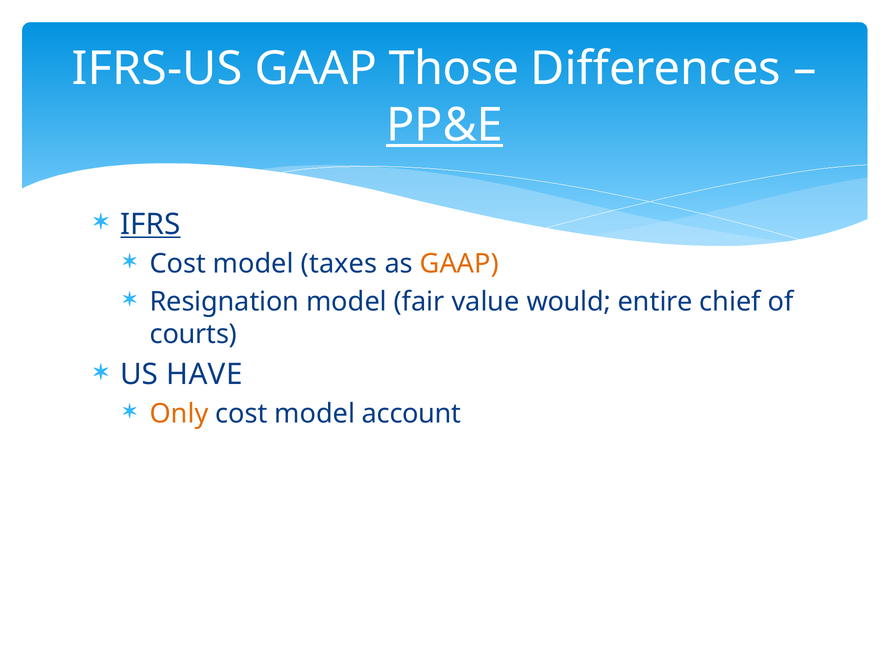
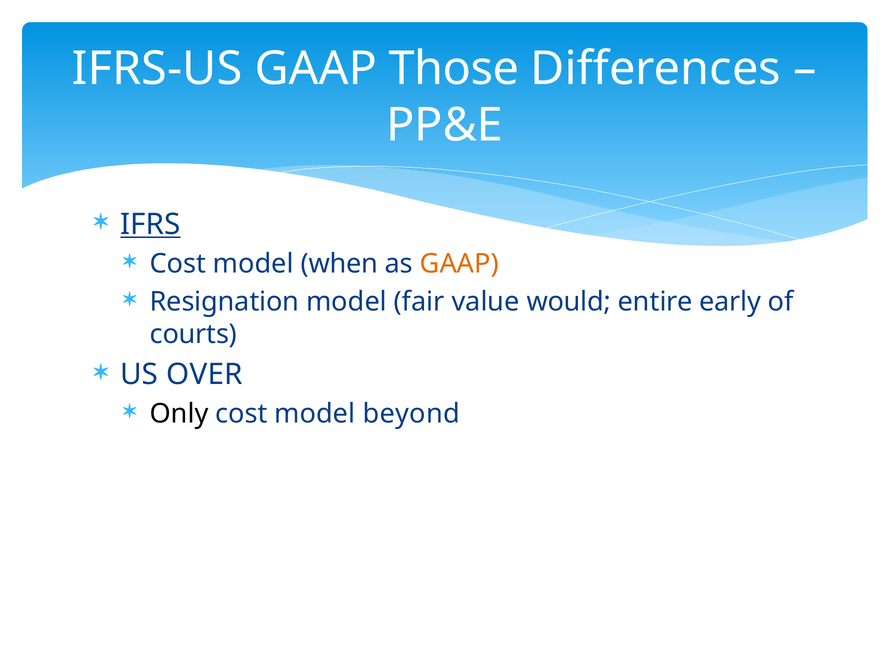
PP&E underline: present -> none (445, 125)
taxes: taxes -> when (339, 264)
chief: chief -> early (730, 302)
HAVE: HAVE -> OVER (204, 374)
Only colour: orange -> black (179, 414)
account: account -> beyond (411, 414)
